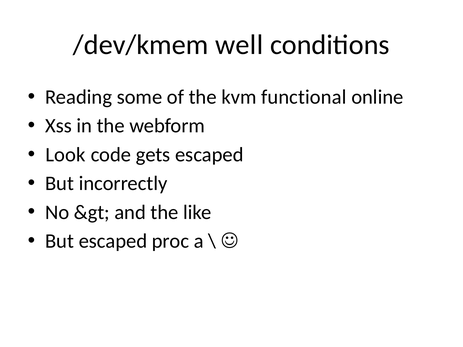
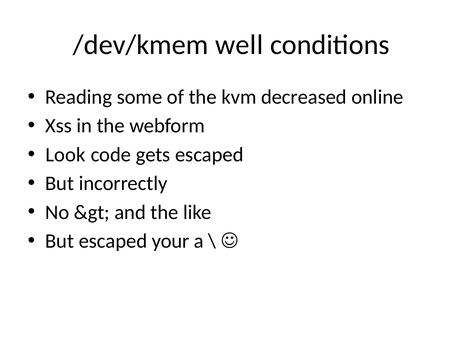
functional: functional -> decreased (304, 97)
proc: proc -> your (171, 241)
